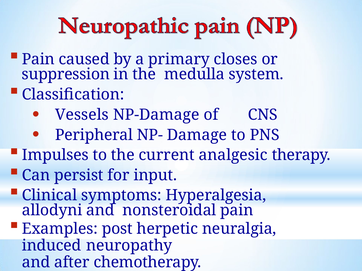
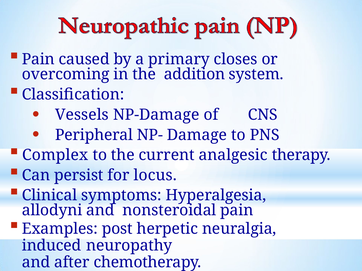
suppression: suppression -> overcoming (66, 74)
medulla: medulla -> addition (194, 74)
Impulses: Impulses -> Complex (55, 155)
input: input -> locus (155, 176)
